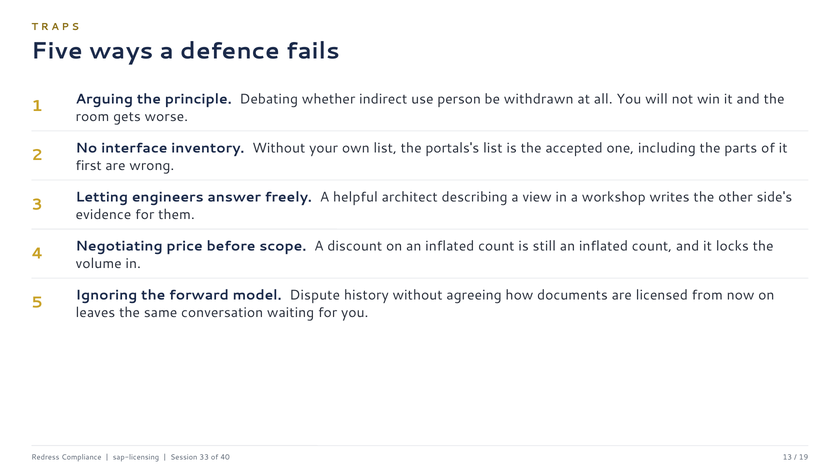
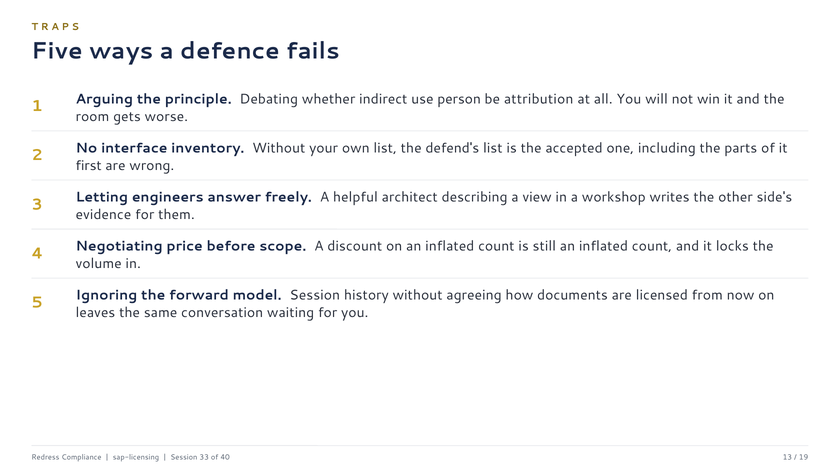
withdrawn: withdrawn -> attribution (539, 99)
portals's: portals's -> defend's (452, 148)
model Dispute: Dispute -> Session (315, 296)
